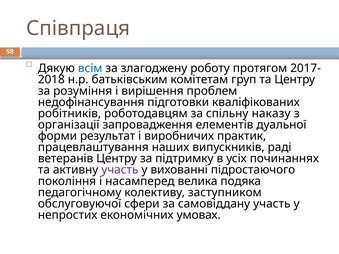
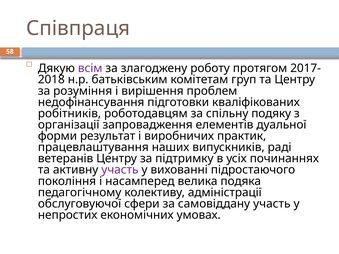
всім colour: blue -> purple (90, 68)
наказу: наказу -> подяку (271, 114)
заступником: заступником -> адміністрації (225, 193)
